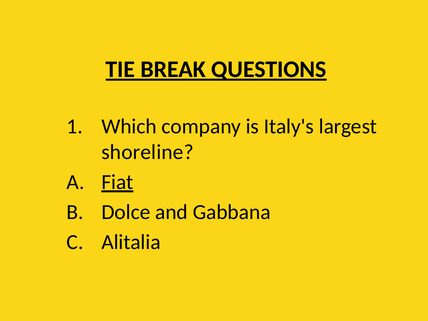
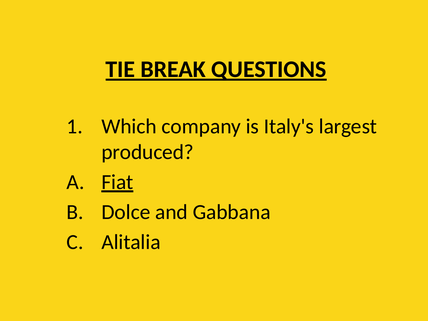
shoreline: shoreline -> produced (148, 152)
